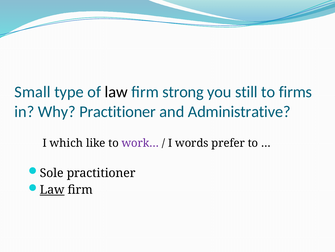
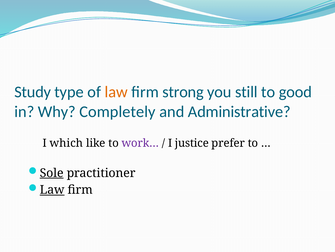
Small: Small -> Study (33, 92)
law colour: black -> orange (116, 92)
firms: firms -> good (295, 92)
Why Practitioner: Practitioner -> Completely (117, 111)
words: words -> justice (192, 143)
Sole underline: none -> present (52, 173)
